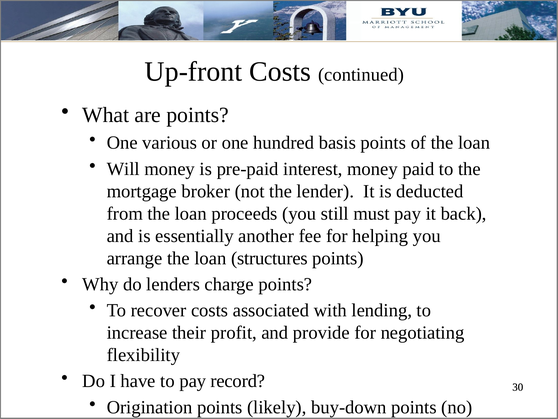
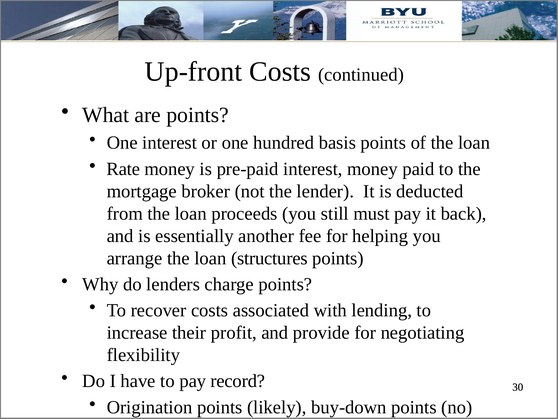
One various: various -> interest (170, 143)
Will: Will -> Rate (123, 169)
